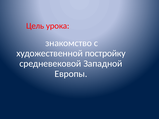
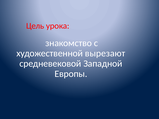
постройку: постройку -> вырезают (105, 53)
